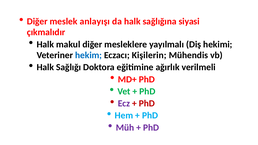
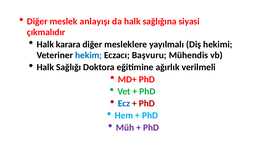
makul: makul -> karara (68, 44)
Kişilerin: Kişilerin -> Başvuru (149, 55)
Ecz colour: purple -> blue (124, 104)
